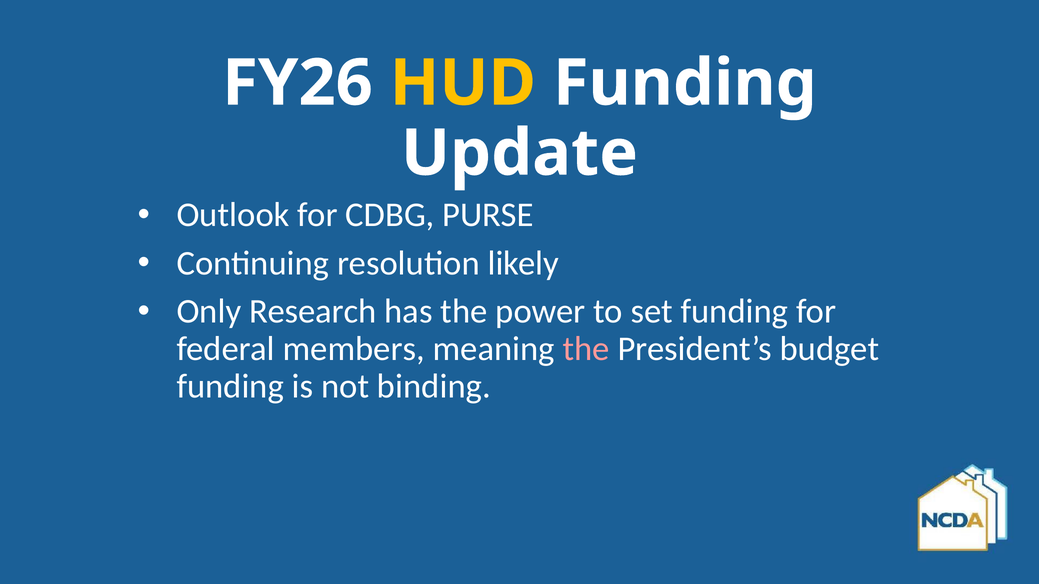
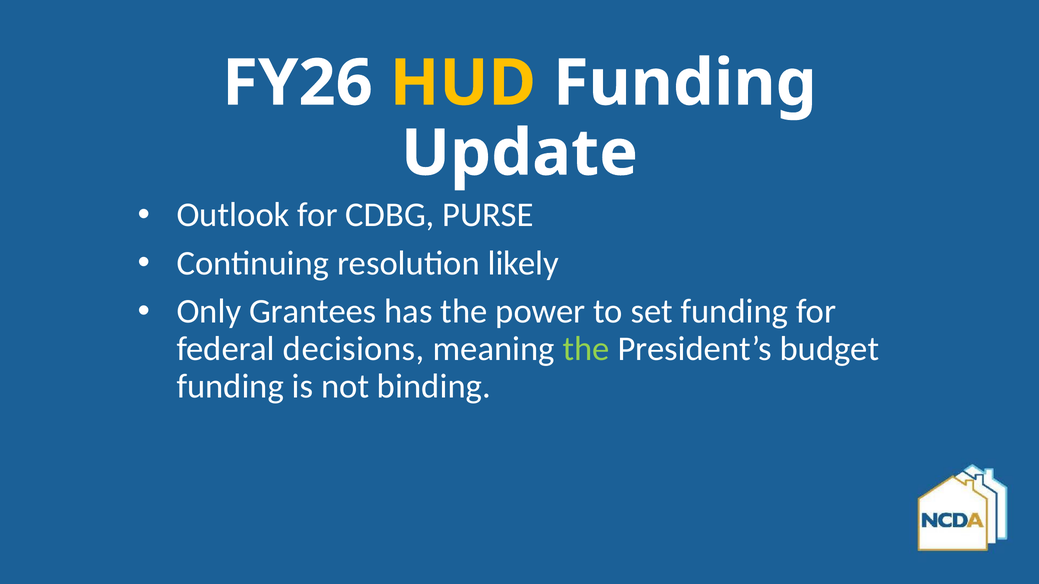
Research: Research -> Grantees (313, 312)
members: members -> decisions (354, 349)
the colour: pink -> light green (586, 349)
